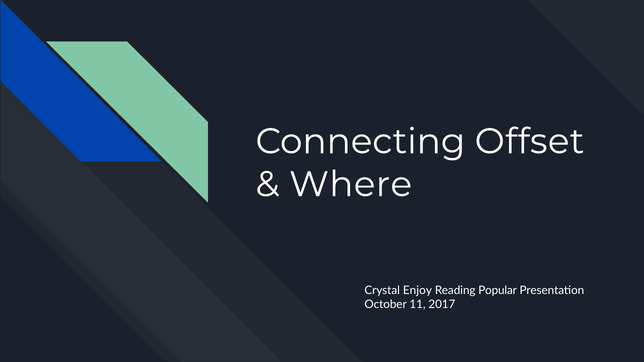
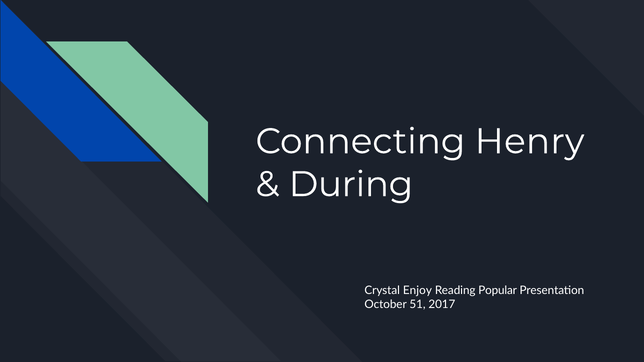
Offset: Offset -> Henry (530, 142)
Where: Where -> During (351, 184)
11: 11 -> 51 (418, 305)
